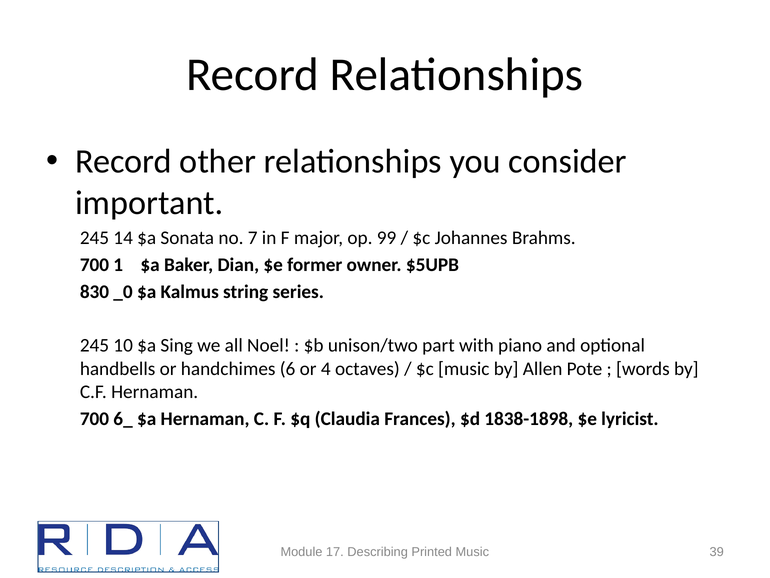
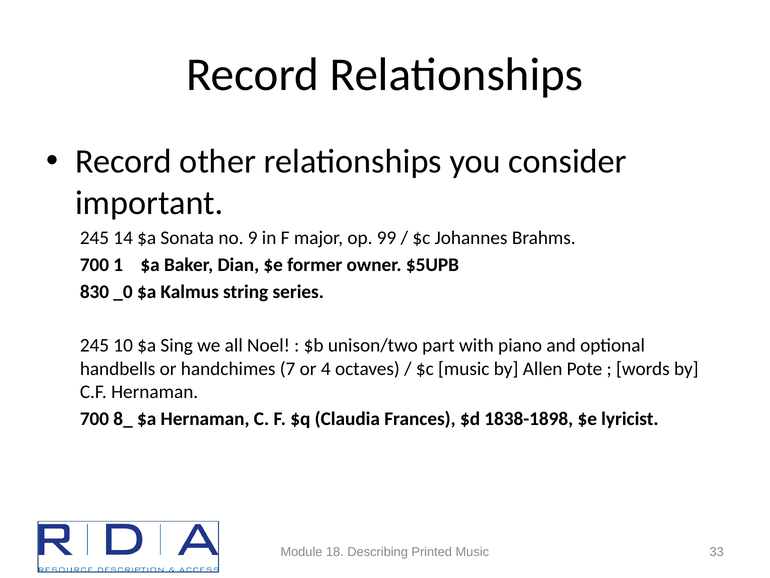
7: 7 -> 9 (253, 238)
6: 6 -> 7 (288, 368)
6_: 6_ -> 8_ (123, 418)
17: 17 -> 18 (335, 552)
39: 39 -> 33 (717, 552)
